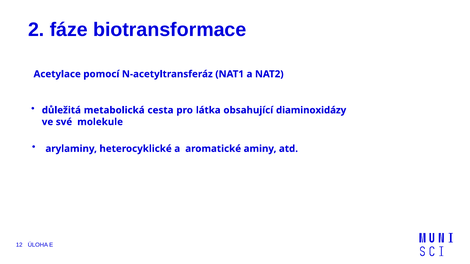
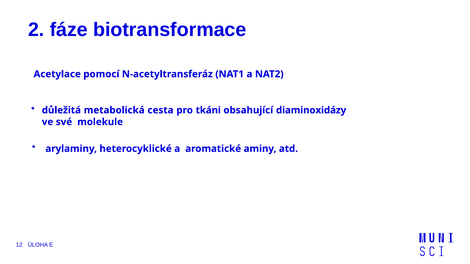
látka: látka -> tkáni (208, 110)
